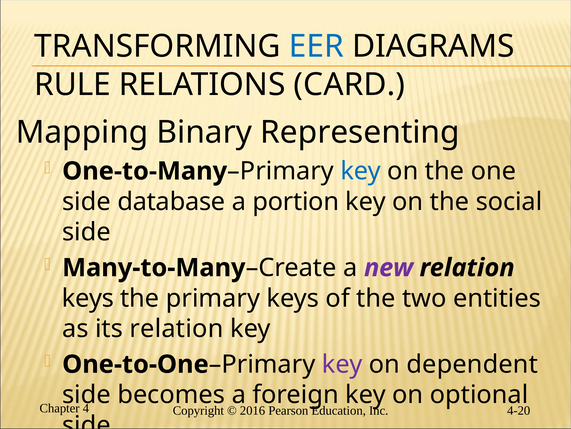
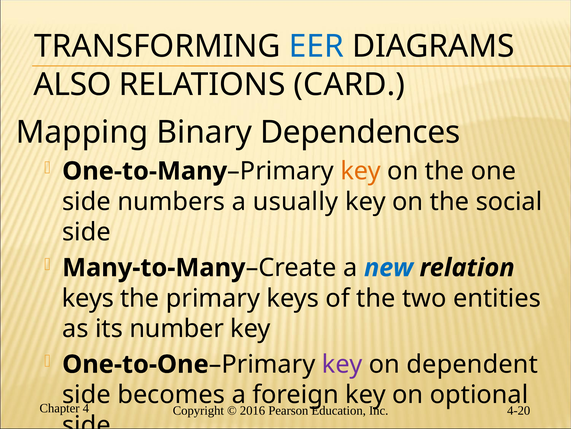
RULE: RULE -> ALSO (73, 84)
Representing: Representing -> Dependences (360, 132)
key colour: blue -> orange (361, 171)
database: database -> numbers (171, 201)
portion: portion -> usually (295, 201)
new colour: purple -> blue (389, 267)
its relation: relation -> number (177, 328)
